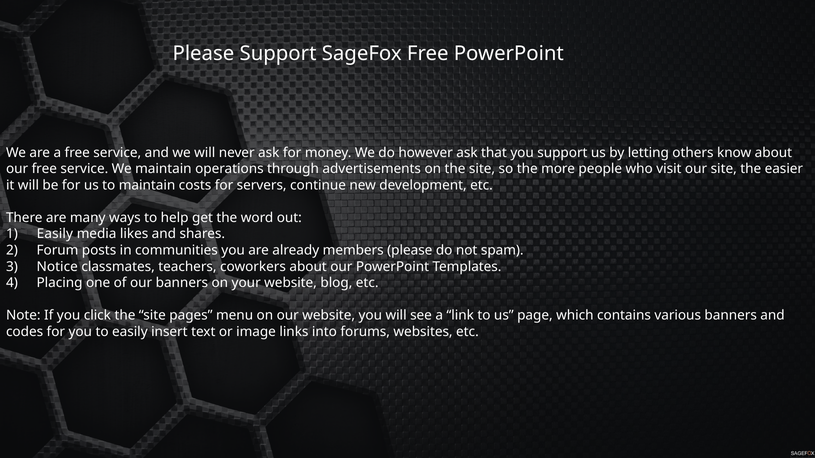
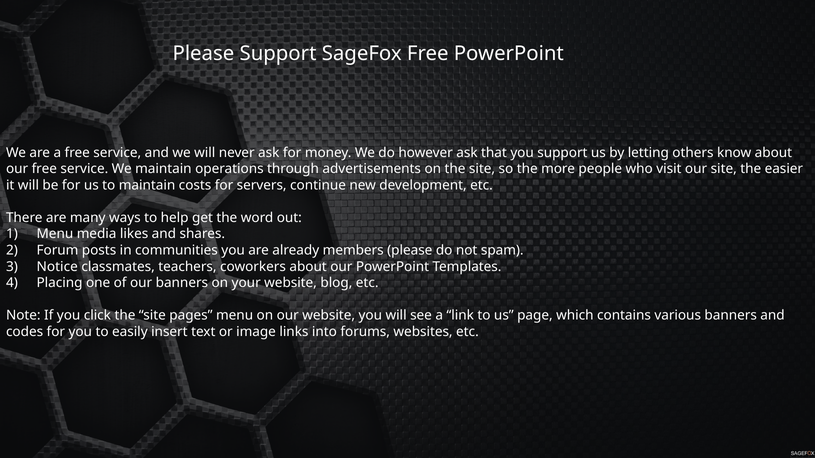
Easily: Easily -> Menu (55, 234)
